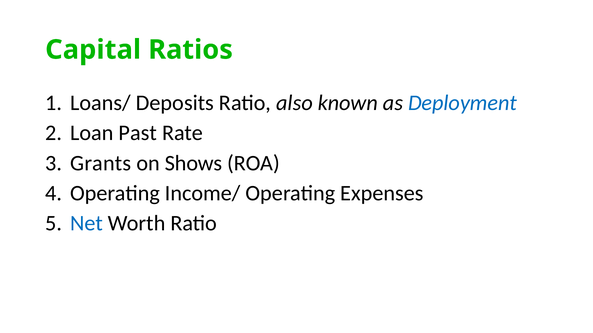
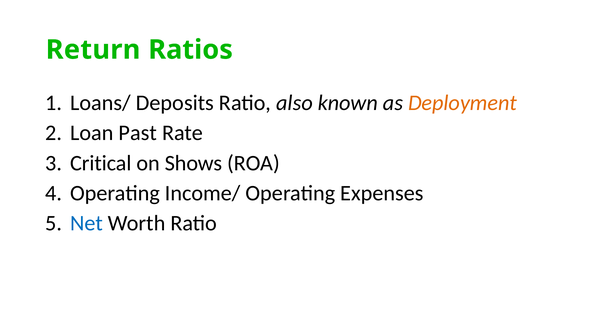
Capital: Capital -> Return (93, 50)
Deployment colour: blue -> orange (462, 103)
Grants: Grants -> Critical (101, 163)
